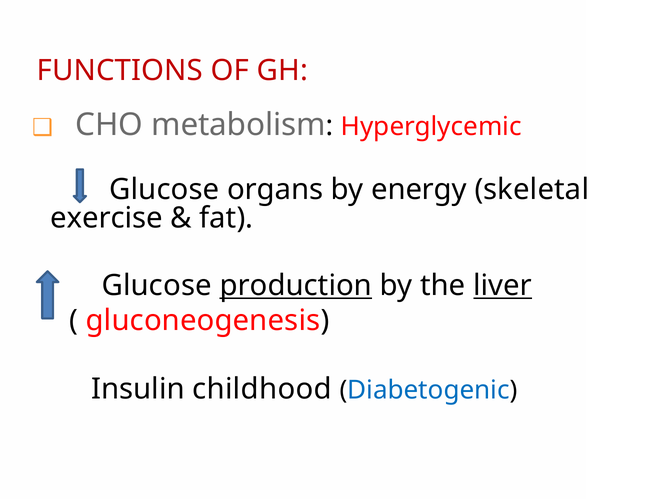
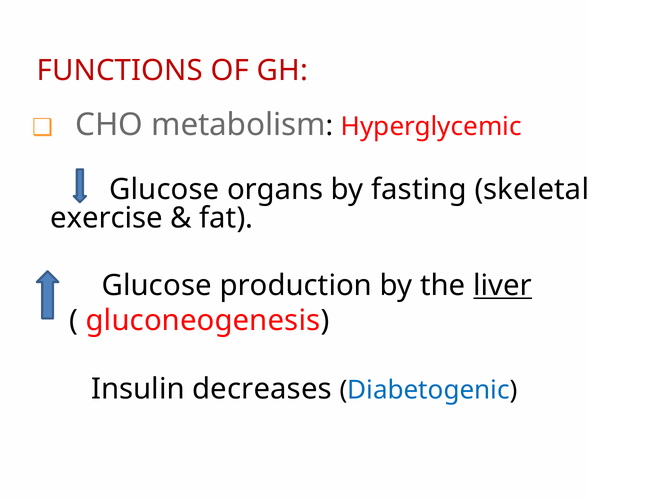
energy: energy -> fasting (419, 189)
production underline: present -> none (296, 286)
childhood: childhood -> decreases (262, 389)
